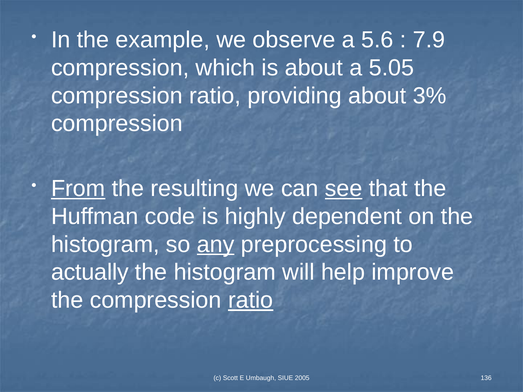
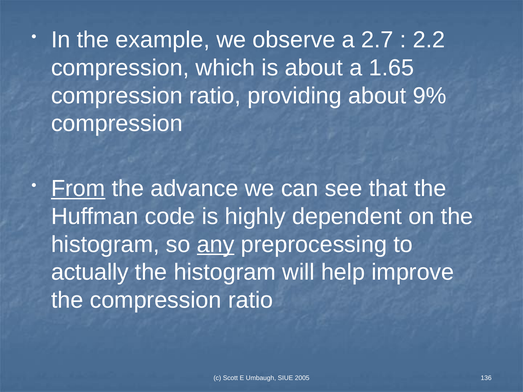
5.6: 5.6 -> 2.7 (377, 40)
7.9: 7.9 -> 2.2 (429, 40)
5.05: 5.05 -> 1.65 (391, 68)
3%: 3% -> 9% (430, 96)
resulting: resulting -> advance (194, 189)
see underline: present -> none (344, 189)
ratio underline: present -> none (251, 300)
